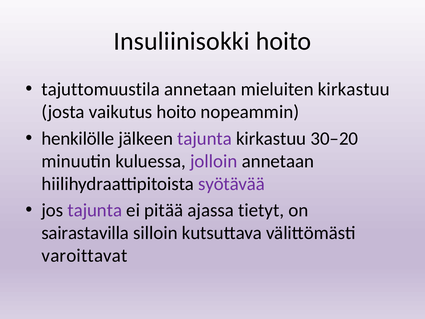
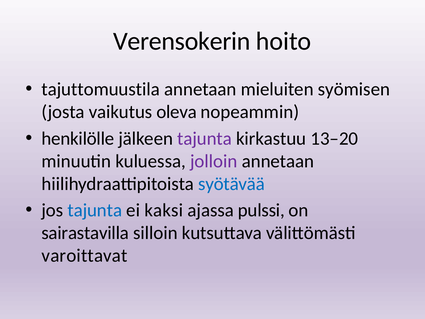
Insuliinisokki: Insuliinisokki -> Verensokerin (182, 41)
mieluiten kirkastuu: kirkastuu -> syömisen (354, 89)
vaikutus hoito: hoito -> oleva (177, 112)
30–20: 30–20 -> 13–20 (334, 138)
syötävää colour: purple -> blue (232, 184)
tajunta colour: purple -> blue (95, 210)
pitää: pitää -> kaksi (164, 210)
tietyt: tietyt -> pulssi (261, 210)
